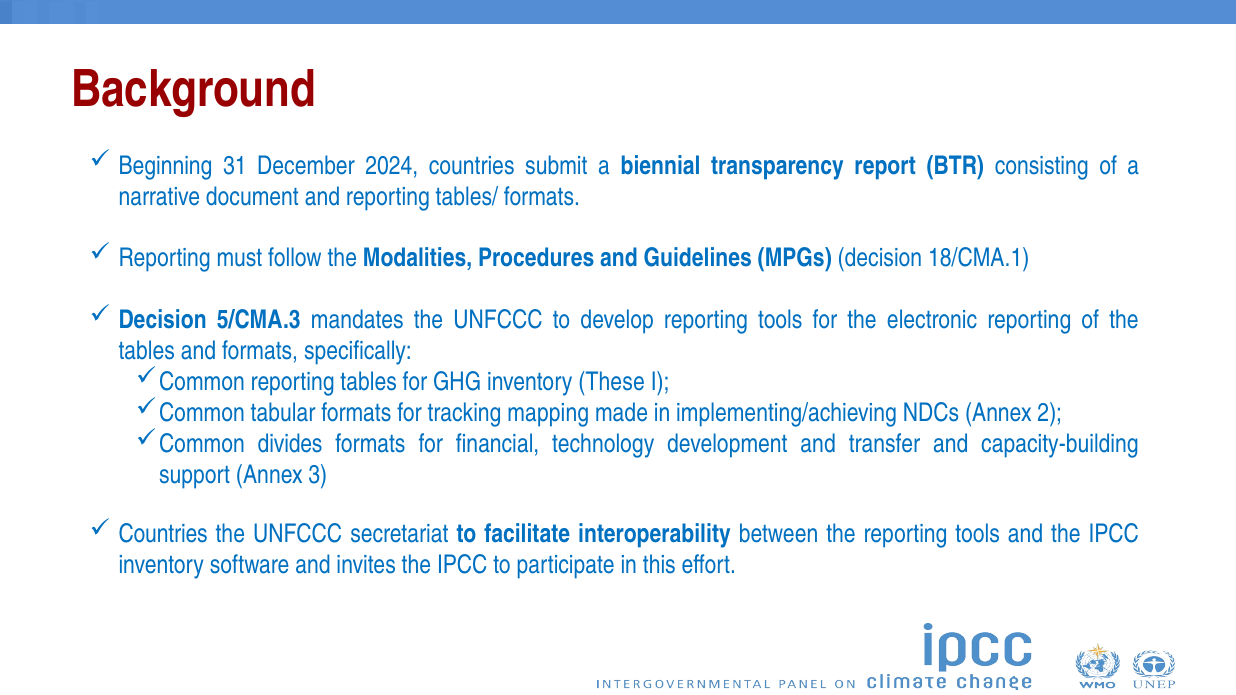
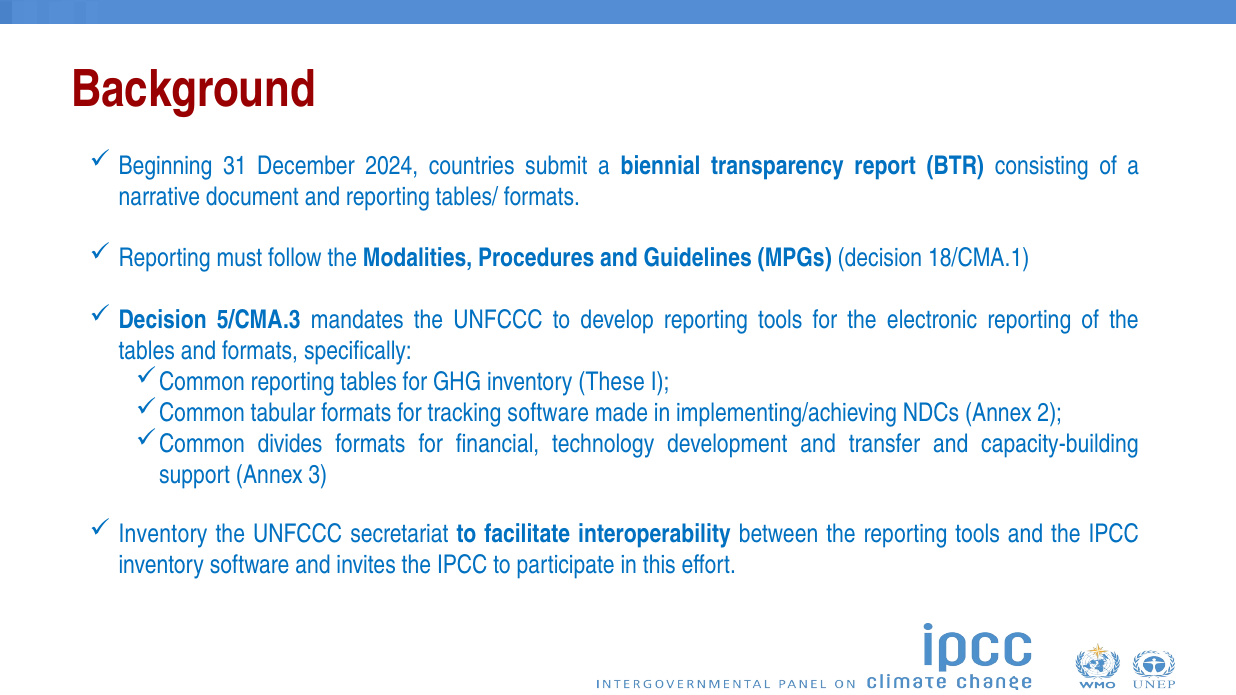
tracking mapping: mapping -> software (548, 413)
Countries: Countries -> Inventory (163, 534)
